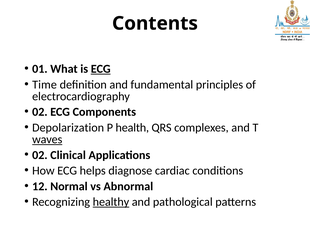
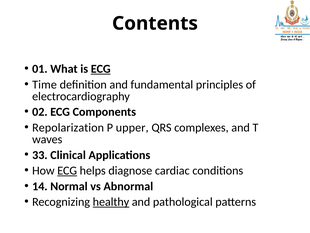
Depolarization: Depolarization -> Repolarization (68, 127)
health: health -> upper (132, 127)
waves underline: present -> none (47, 139)
02: 02 -> 33 (40, 155)
ECG underline: none -> present (67, 170)
12: 12 -> 14 (40, 186)
